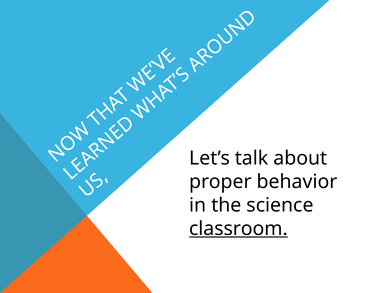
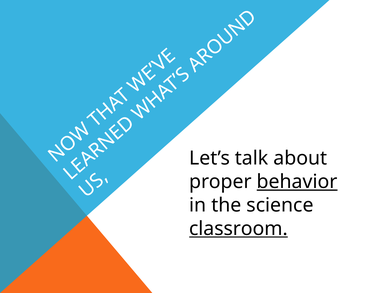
behavior underline: none -> present (297, 181)
